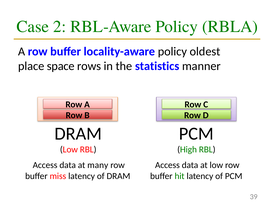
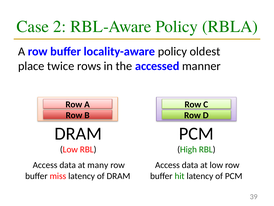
space: space -> twice (61, 66)
statistics: statistics -> accessed (157, 66)
